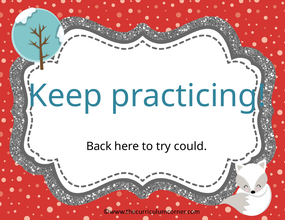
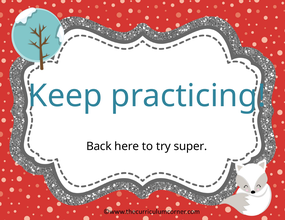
could: could -> super (191, 147)
